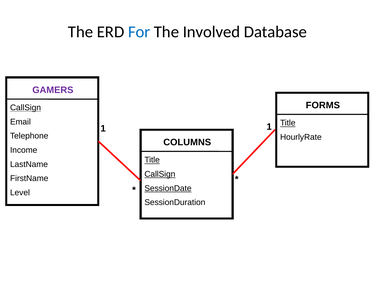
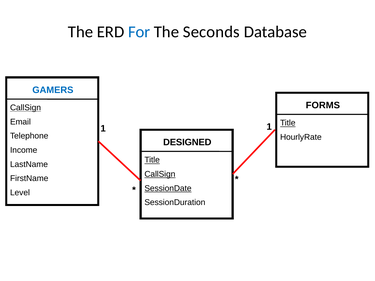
Involved: Involved -> Seconds (211, 32)
GAMERS colour: purple -> blue (53, 90)
COLUMNS: COLUMNS -> DESIGNED (187, 143)
